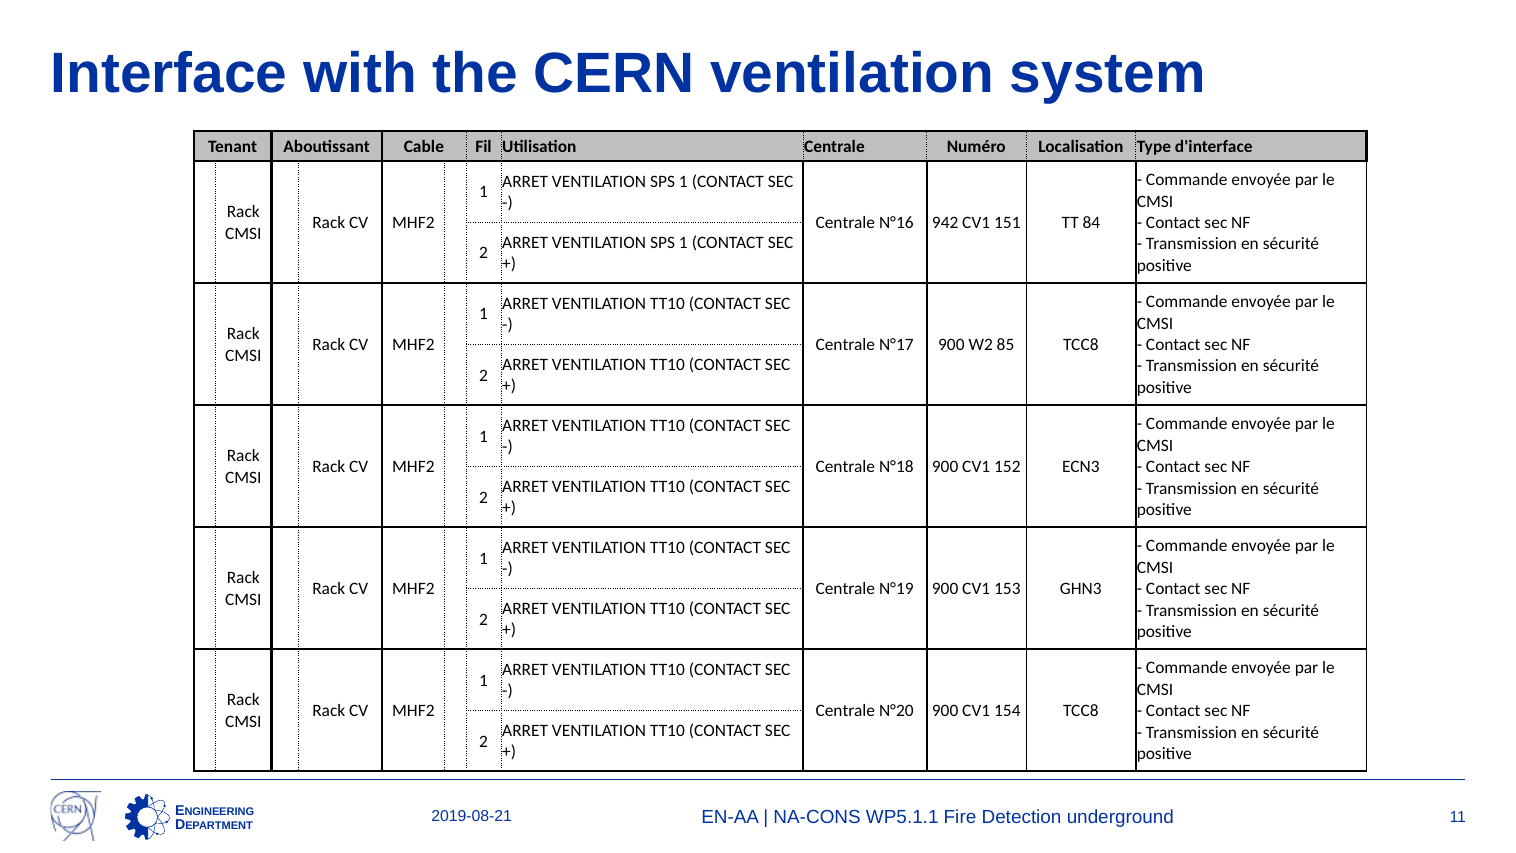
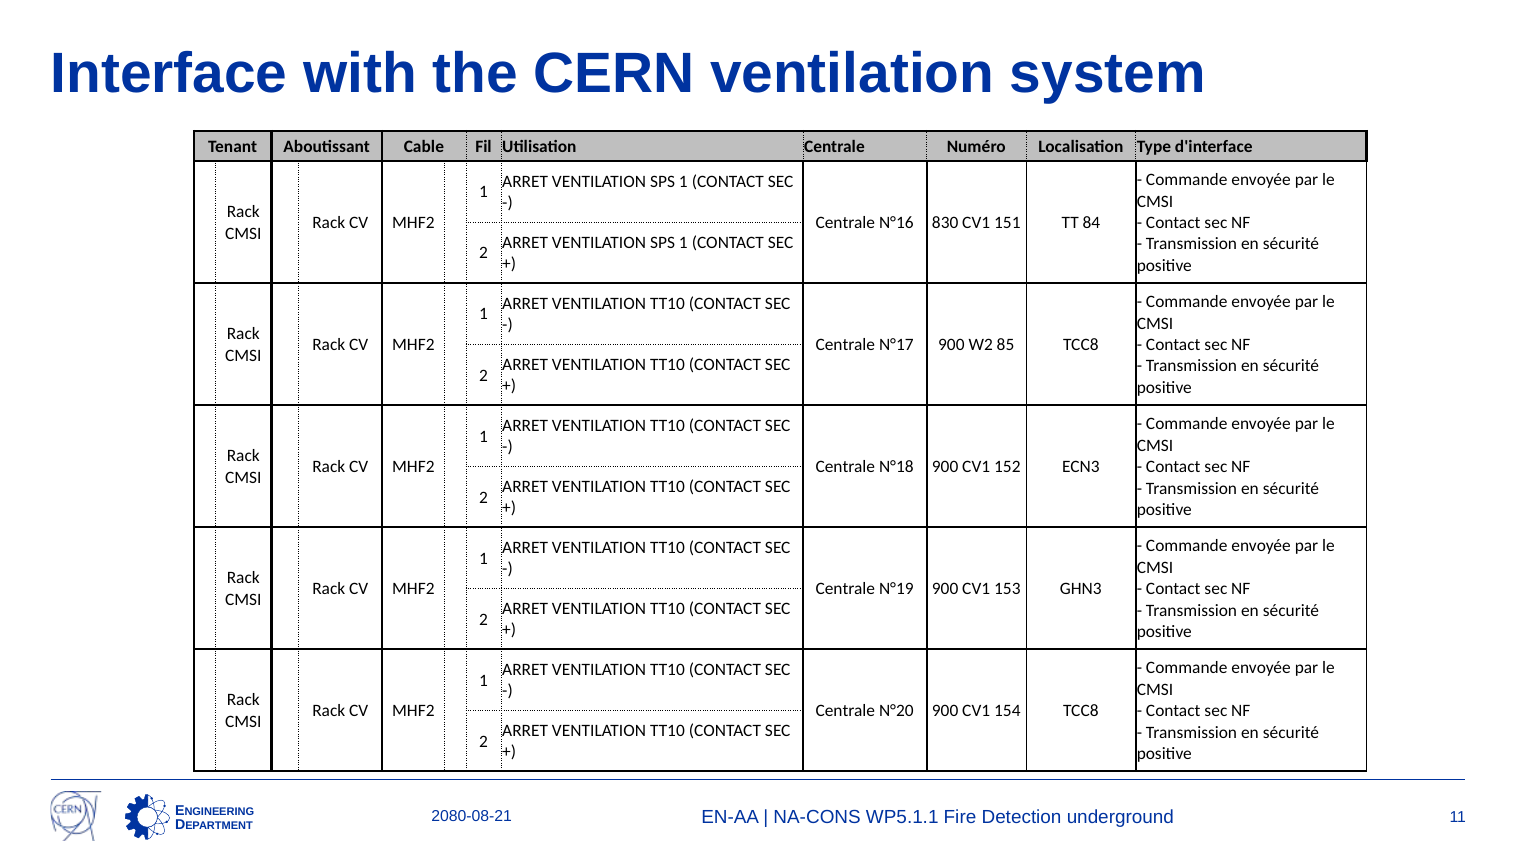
942: 942 -> 830 (945, 223)
2019-08-21: 2019-08-21 -> 2080-08-21 (472, 816)
